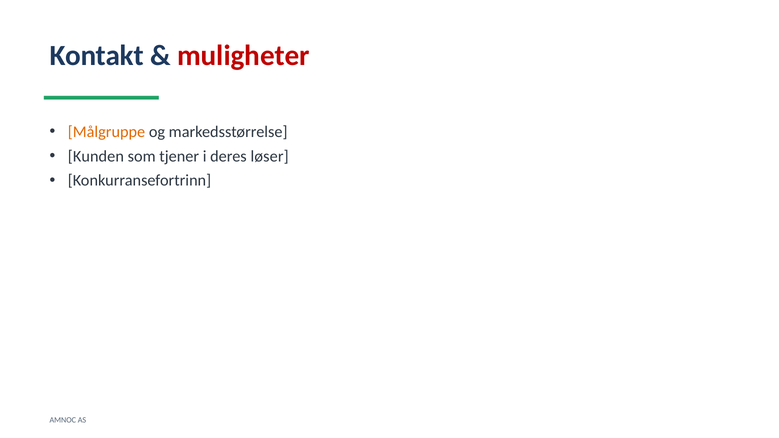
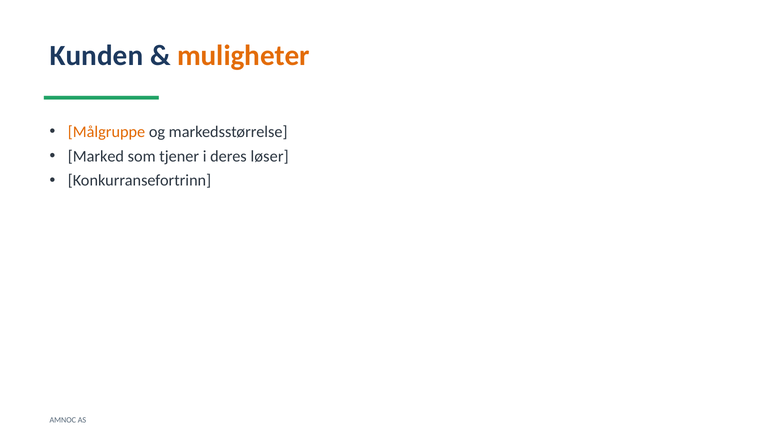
Kontakt: Kontakt -> Kunden (96, 56)
muligheter colour: red -> orange (243, 56)
Kunden: Kunden -> Marked (96, 156)
